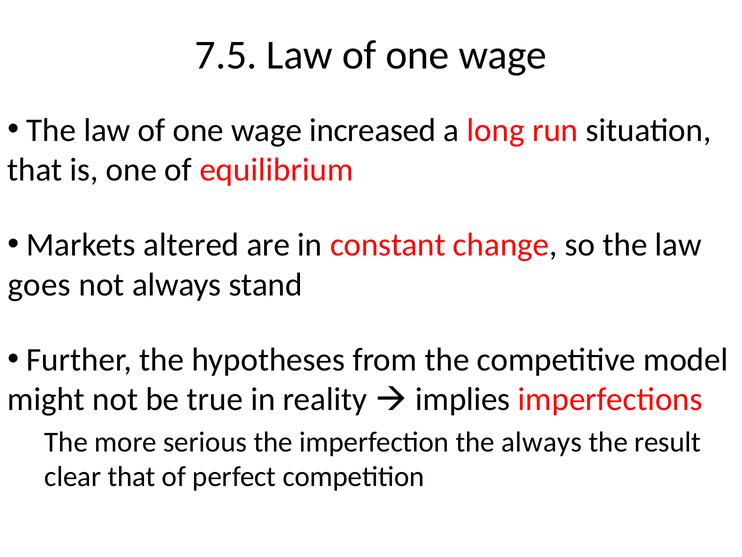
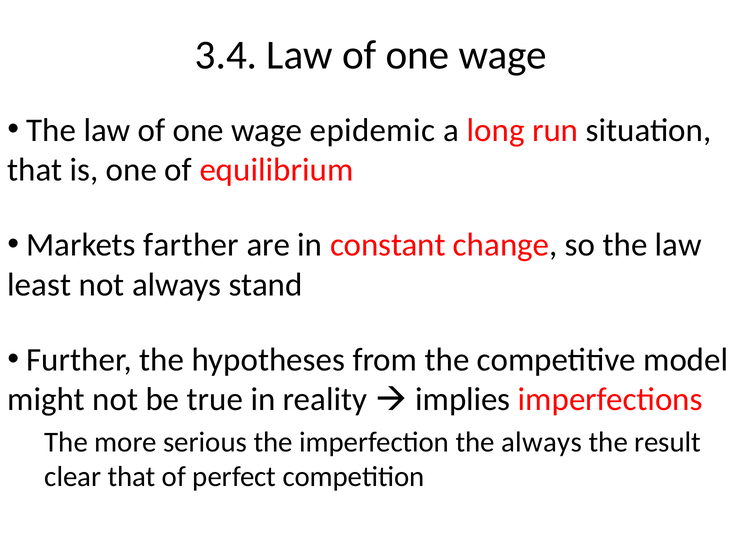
7.5: 7.5 -> 3.4 (226, 55)
increased: increased -> epidemic (372, 130)
altered: altered -> farther (191, 245)
goes: goes -> least (39, 284)
